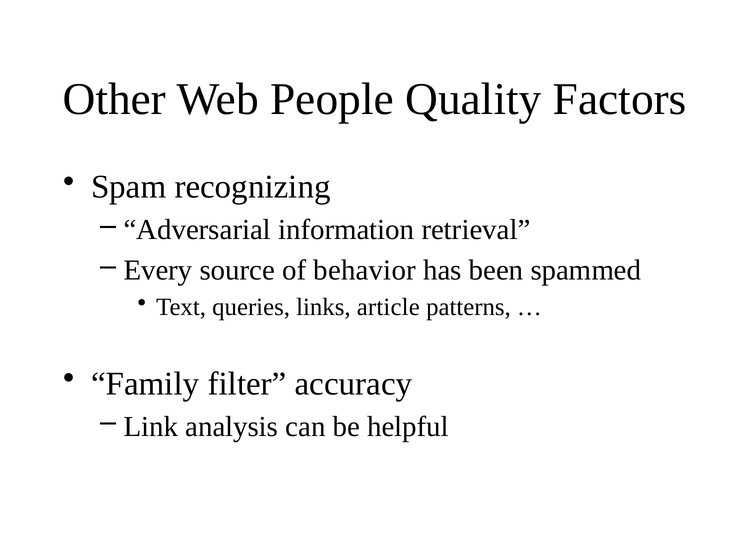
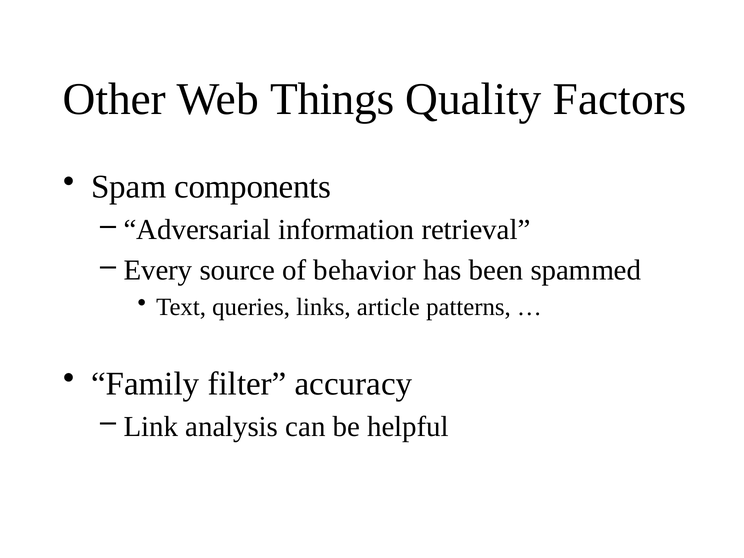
People: People -> Things (332, 99)
recognizing: recognizing -> components (253, 187)
